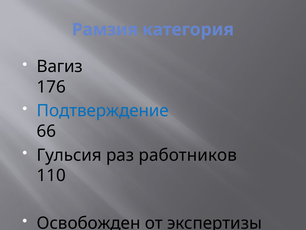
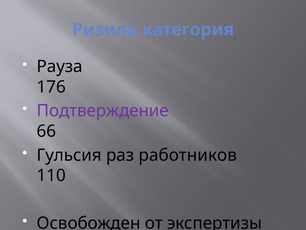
Рамзия: Рамзия -> Ризила (105, 30)
Вагиз: Вагиз -> Рауза (60, 66)
Подтверждение colour: blue -> purple (103, 111)
